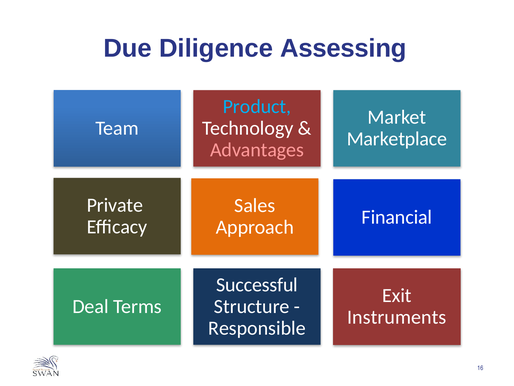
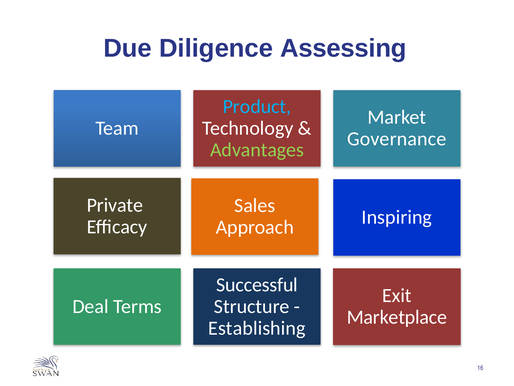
Marketplace: Marketplace -> Governance (397, 139)
Advantages colour: pink -> light green (257, 150)
Financial: Financial -> Inspiring (397, 217)
Instruments: Instruments -> Marketplace (397, 317)
Responsible: Responsible -> Establishing (257, 328)
